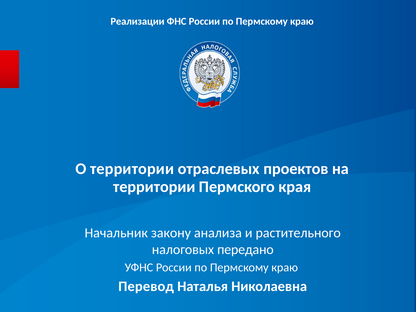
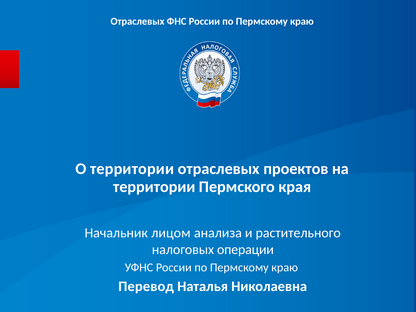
Реализации: Реализации -> Отраслевых (137, 22)
закону: закону -> лицом (171, 233)
передано: передано -> операции (245, 250)
